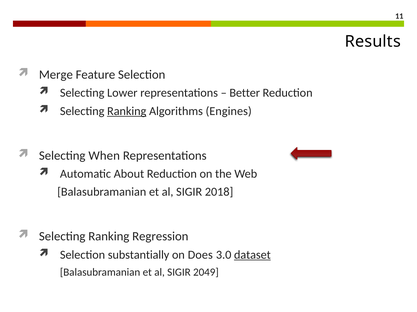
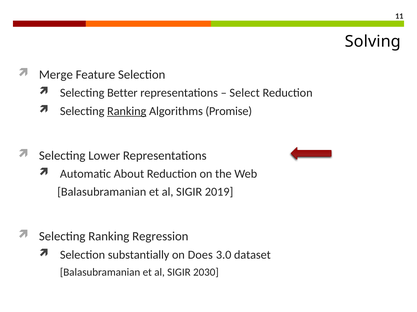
Results: Results -> Solving (373, 42)
Lower: Lower -> Better (122, 93)
Better: Better -> Select (245, 93)
Engines: Engines -> Promise (229, 111)
When: When -> Lower (104, 156)
2018: 2018 -> 2019 (219, 192)
dataset underline: present -> none (252, 255)
2049: 2049 -> 2030 (206, 273)
